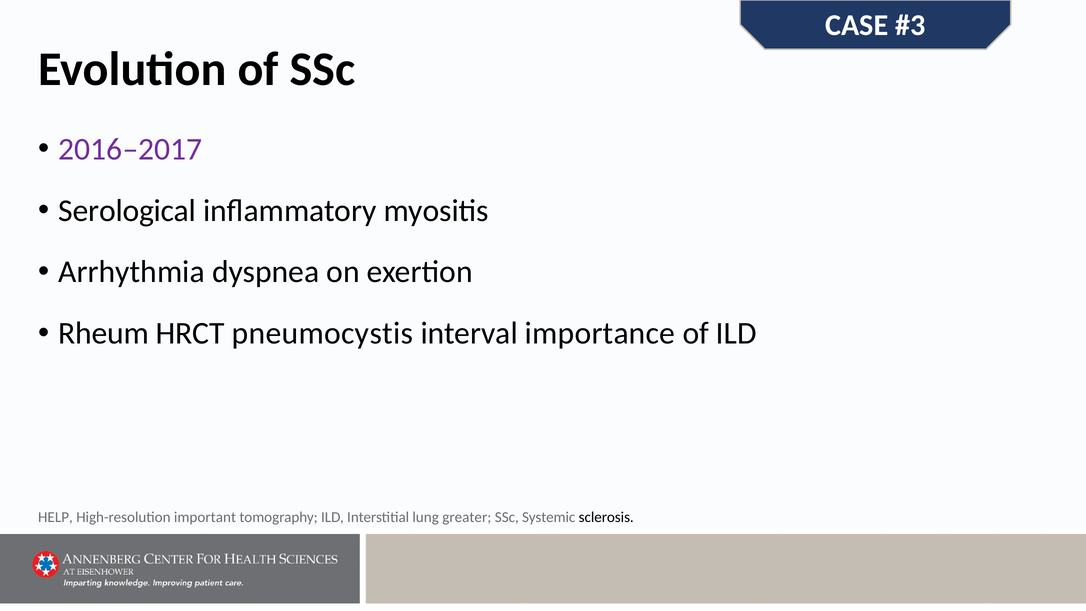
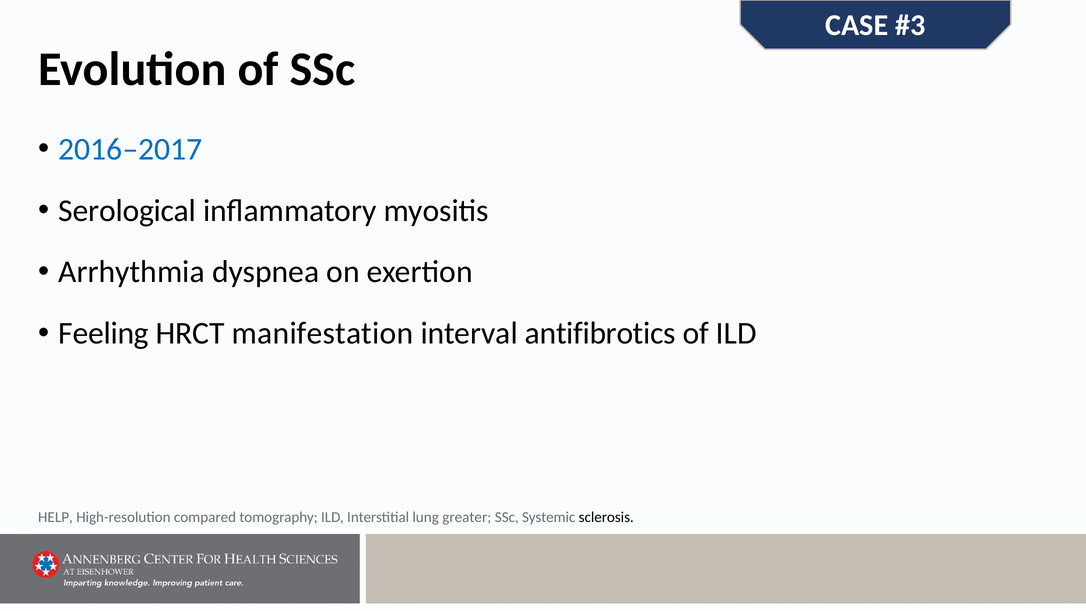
2016–2017 colour: purple -> blue (130, 149)
Rheum: Rheum -> Feeling (104, 333)
pneumocystis: pneumocystis -> manifestation (323, 333)
importance: importance -> antifibrotics (600, 333)
important: important -> compared (205, 517)
